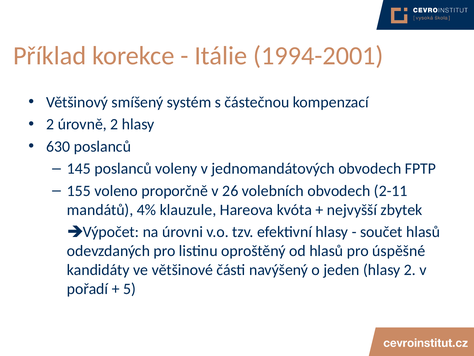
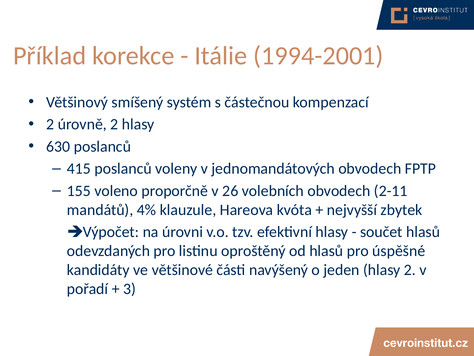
145: 145 -> 415 (79, 168)
5: 5 -> 3 (130, 288)
